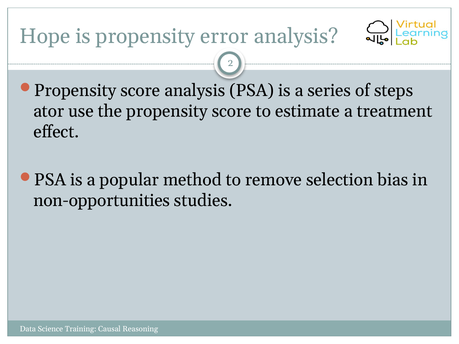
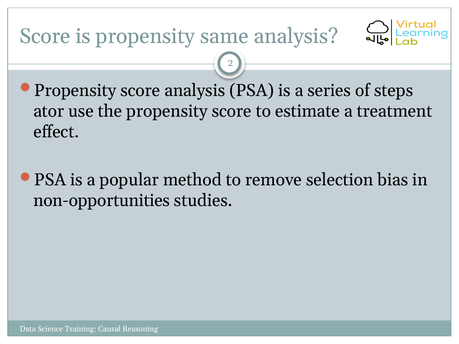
Hope: Hope -> Score (45, 36)
error: error -> same (224, 36)
